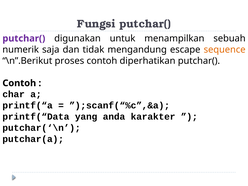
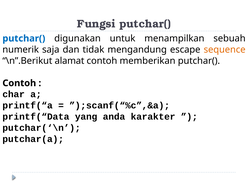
putchar( colour: purple -> blue (24, 38)
proses: proses -> alamat (70, 61)
diperhatikan: diperhatikan -> memberikan (148, 61)
